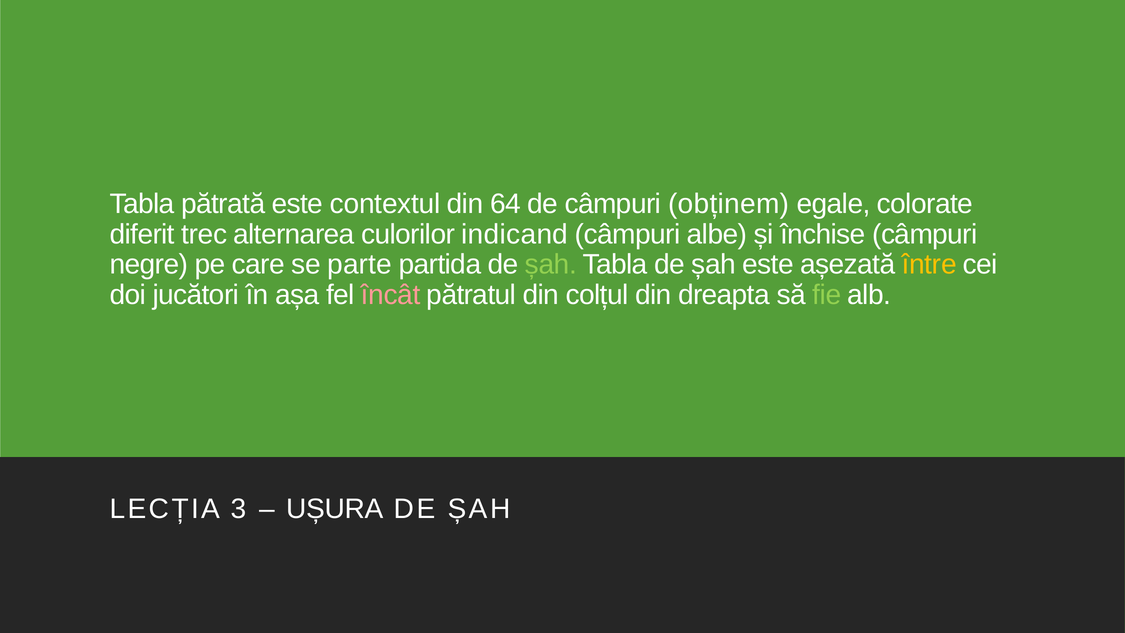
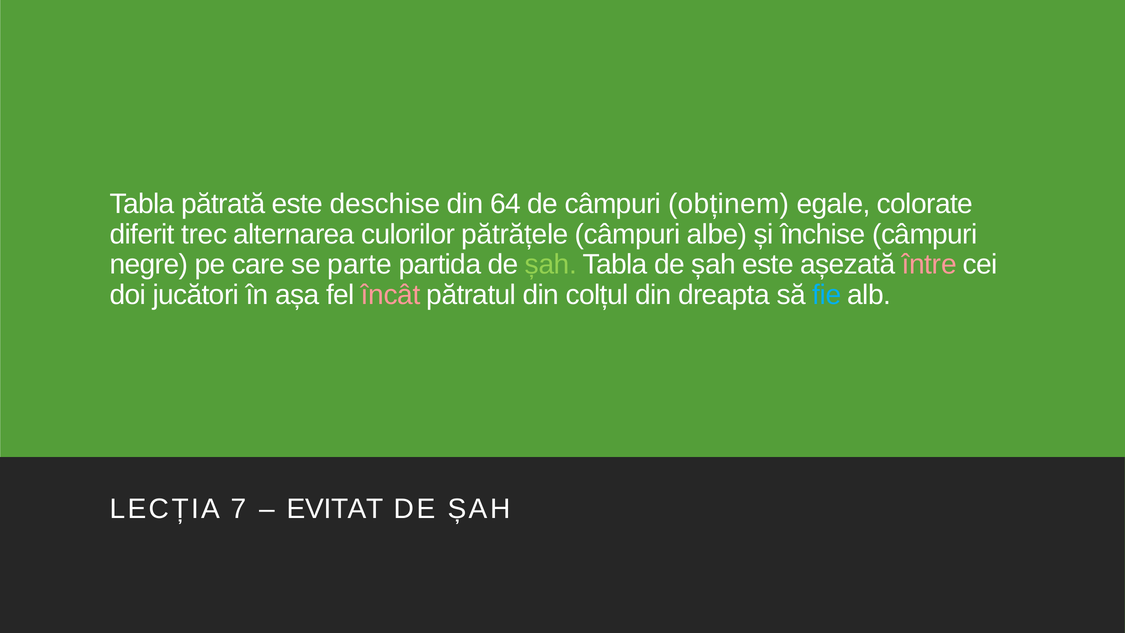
contextul: contextul -> deschise (385, 204)
indicand: indicand -> pătrățele (515, 234)
între colour: yellow -> pink (929, 265)
fie colour: light green -> light blue (827, 295)
3: 3 -> 7 (239, 509)
UȘURA: UȘURA -> EVITAT (335, 509)
